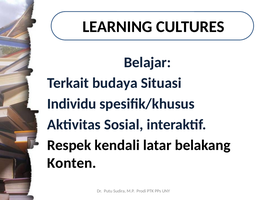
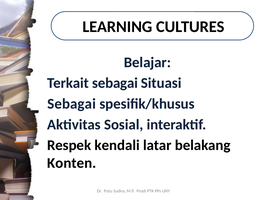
Terkait budaya: budaya -> sebagai (115, 83)
Individu: Individu -> Sebagai (72, 104)
